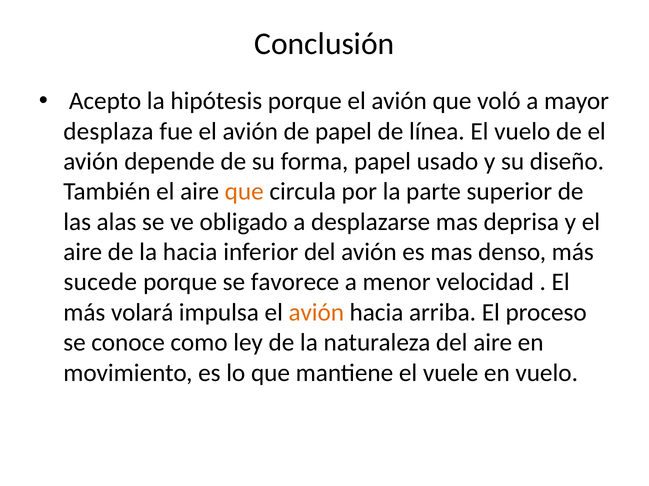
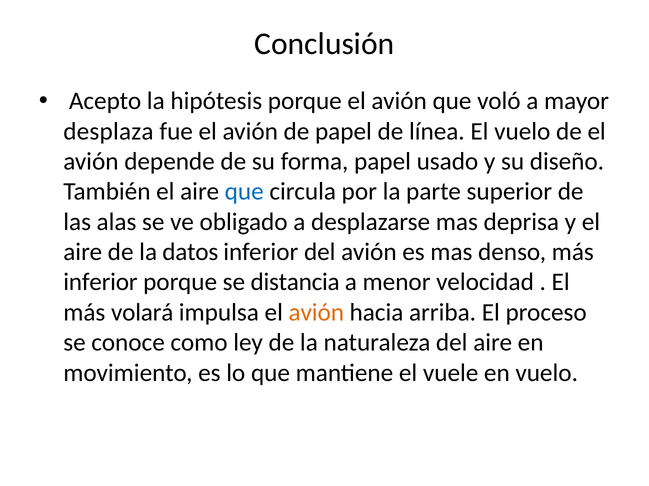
que colour: orange -> blue (244, 192)
la hacia: hacia -> datos (190, 252)
sucede: sucede -> inferior (100, 283)
favorece: favorece -> distancia (295, 283)
